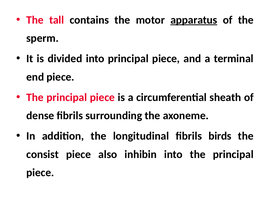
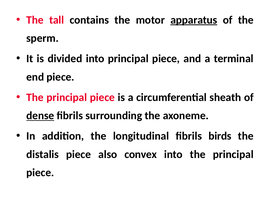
dense underline: none -> present (40, 115)
consist: consist -> distalis (43, 154)
inhibin: inhibin -> convex (141, 154)
